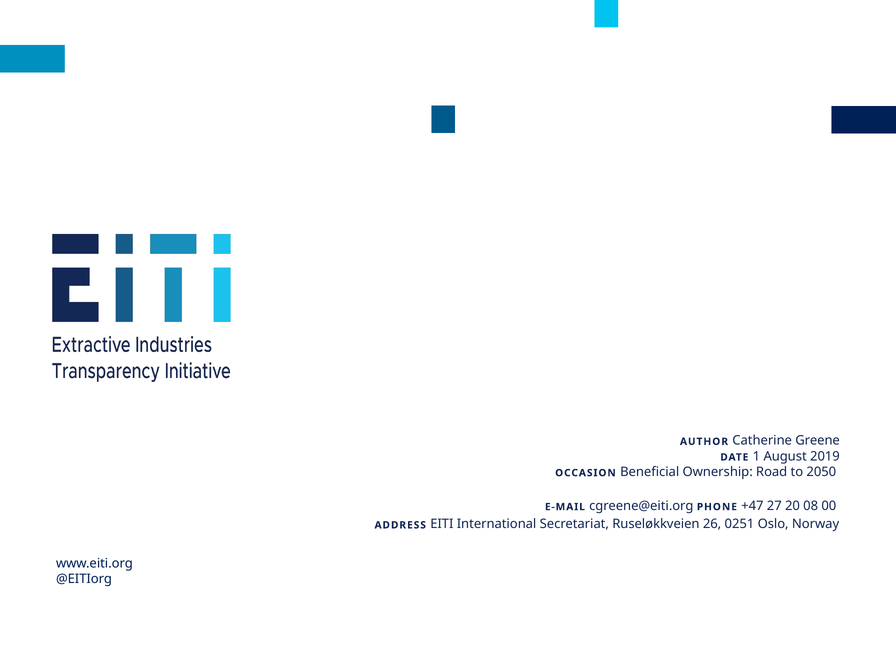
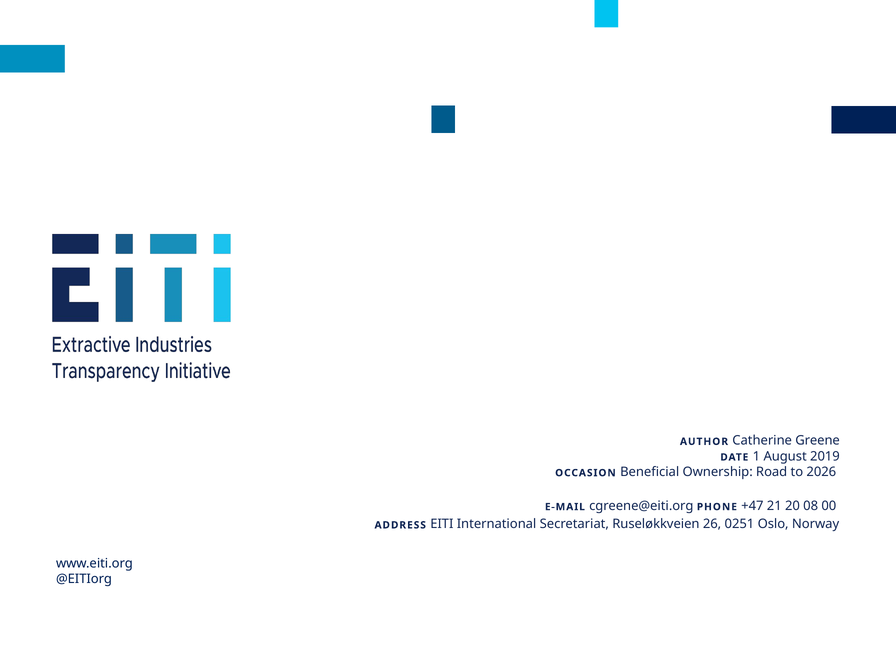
2050: 2050 -> 2026 (821, 472)
27: 27 -> 21 (774, 506)
